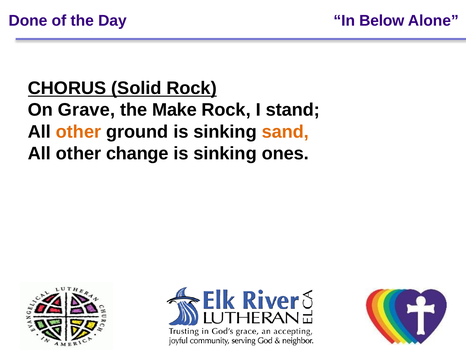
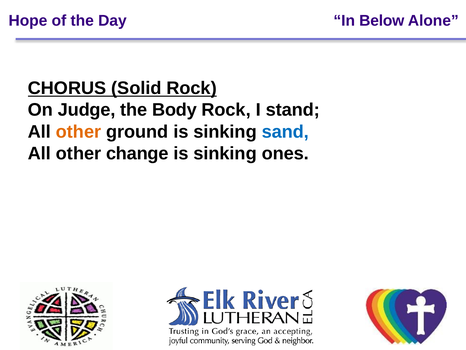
Done: Done -> Hope (28, 21)
Grave: Grave -> Judge (87, 110)
Make: Make -> Body (175, 110)
sand colour: orange -> blue (285, 132)
